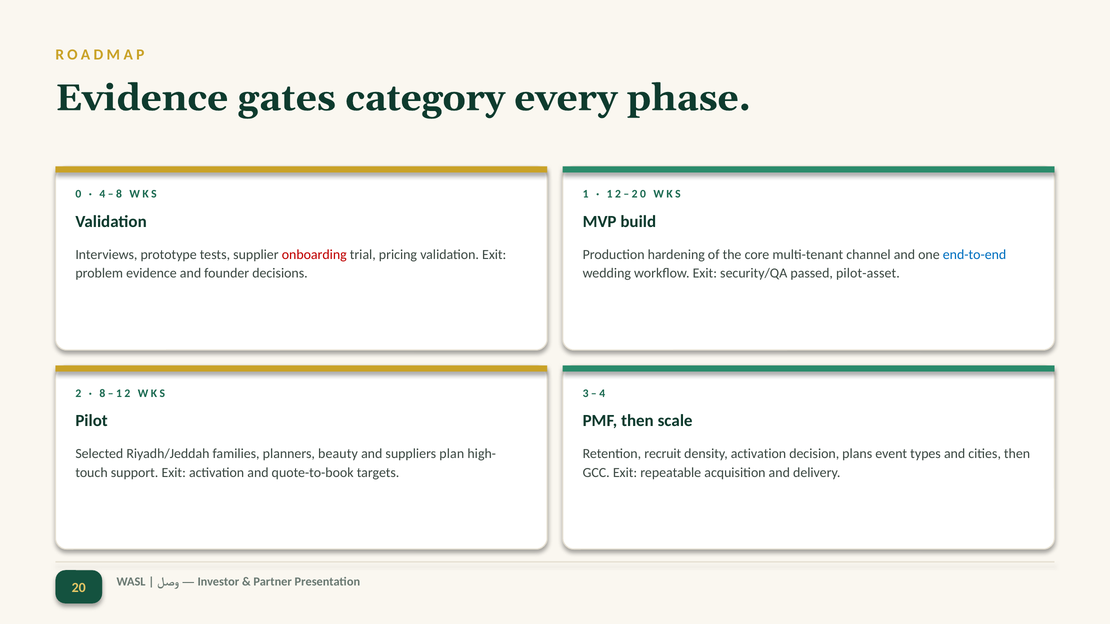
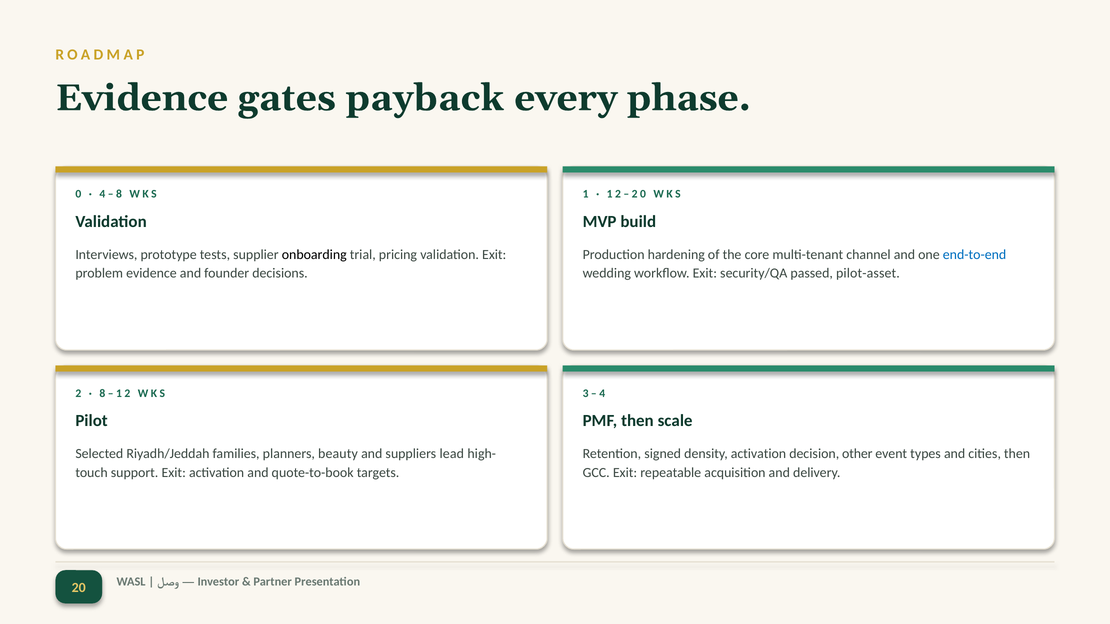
category: category -> payback (425, 98)
onboarding colour: red -> black (314, 255)
plan: plan -> lead (452, 454)
recruit: recruit -> signed (663, 454)
plans: plans -> other (857, 454)
